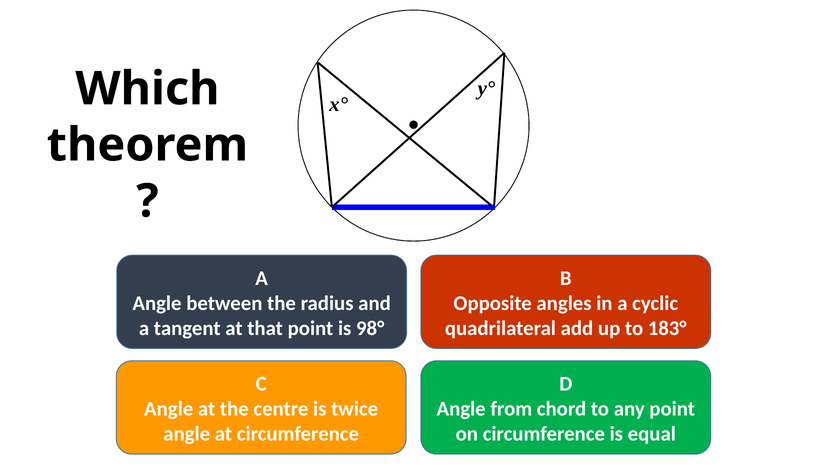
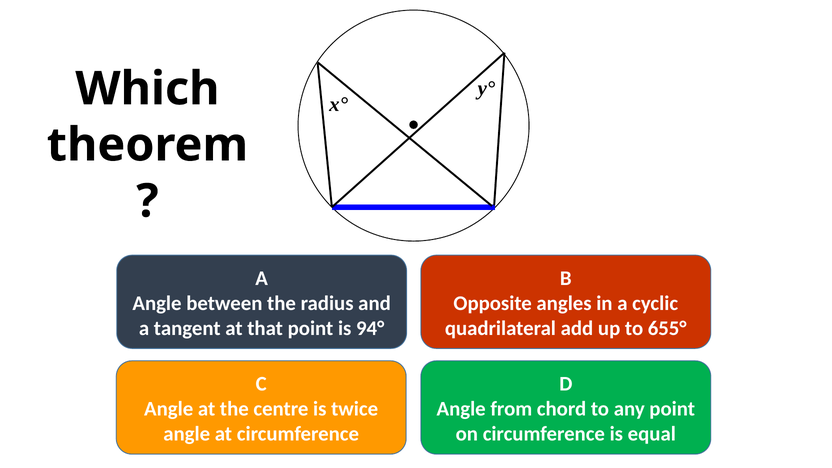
98°: 98° -> 94° (370, 328)
183°: 183° -> 655° (667, 328)
